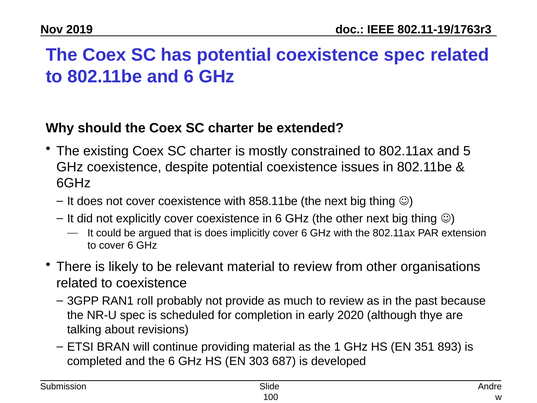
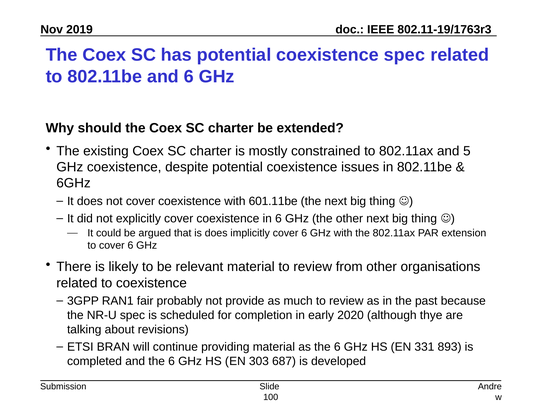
858.11be: 858.11be -> 601.11be (273, 201)
roll: roll -> fair (145, 301)
as the 1: 1 -> 6 (337, 347)
351: 351 -> 331 (424, 347)
